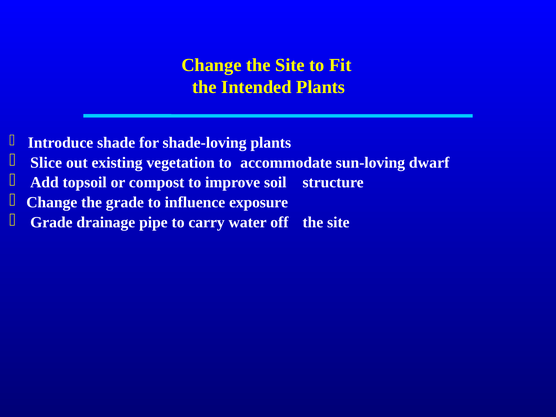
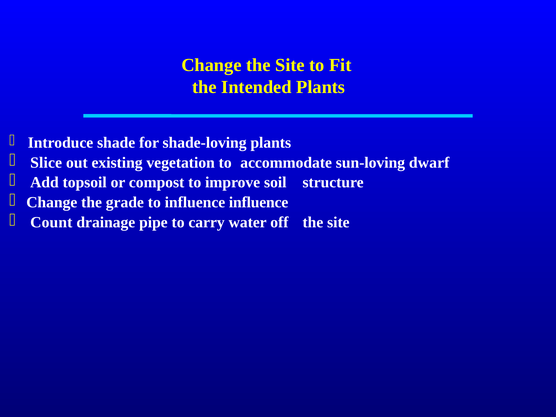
influence exposure: exposure -> influence (259, 202)
Grade: Grade -> Count (51, 222)
